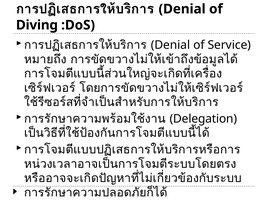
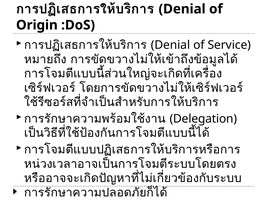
Diving: Diving -> Origin (37, 25)
